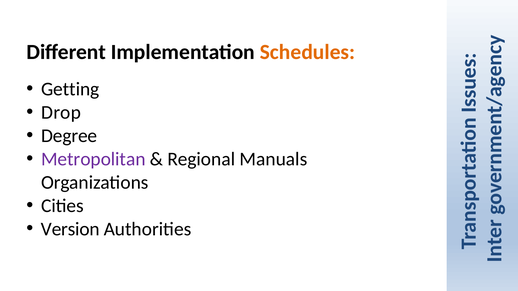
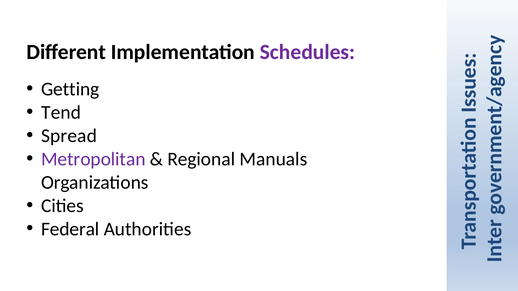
Schedules colour: orange -> purple (307, 52)
Drop: Drop -> Tend (61, 113)
Degree: Degree -> Spread (69, 136)
Version: Version -> Federal (70, 229)
